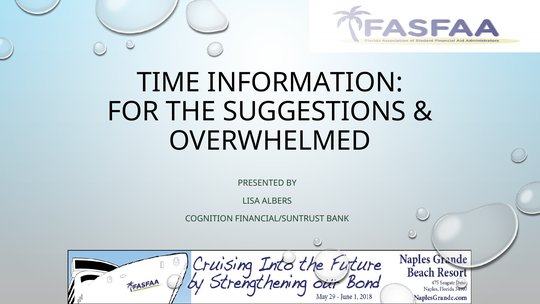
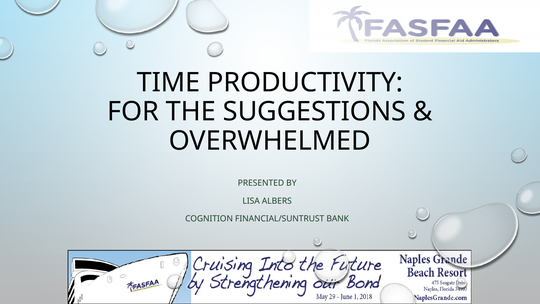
INFORMATION: INFORMATION -> PRODUCTIVITY (305, 82)
